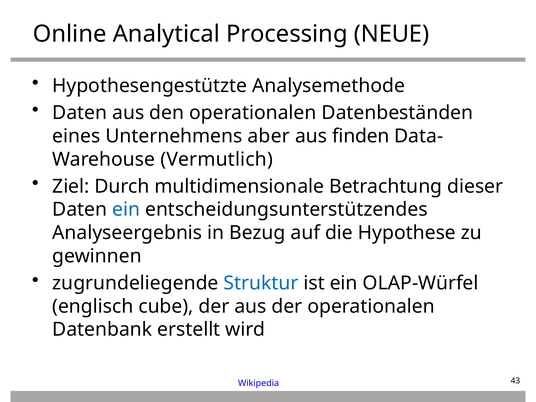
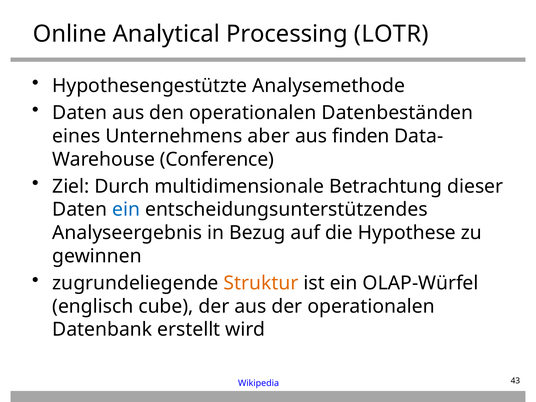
NEUE: NEUE -> LOTR (391, 34)
Vermutlich: Vermutlich -> Conference (217, 159)
Struktur colour: blue -> orange (261, 283)
